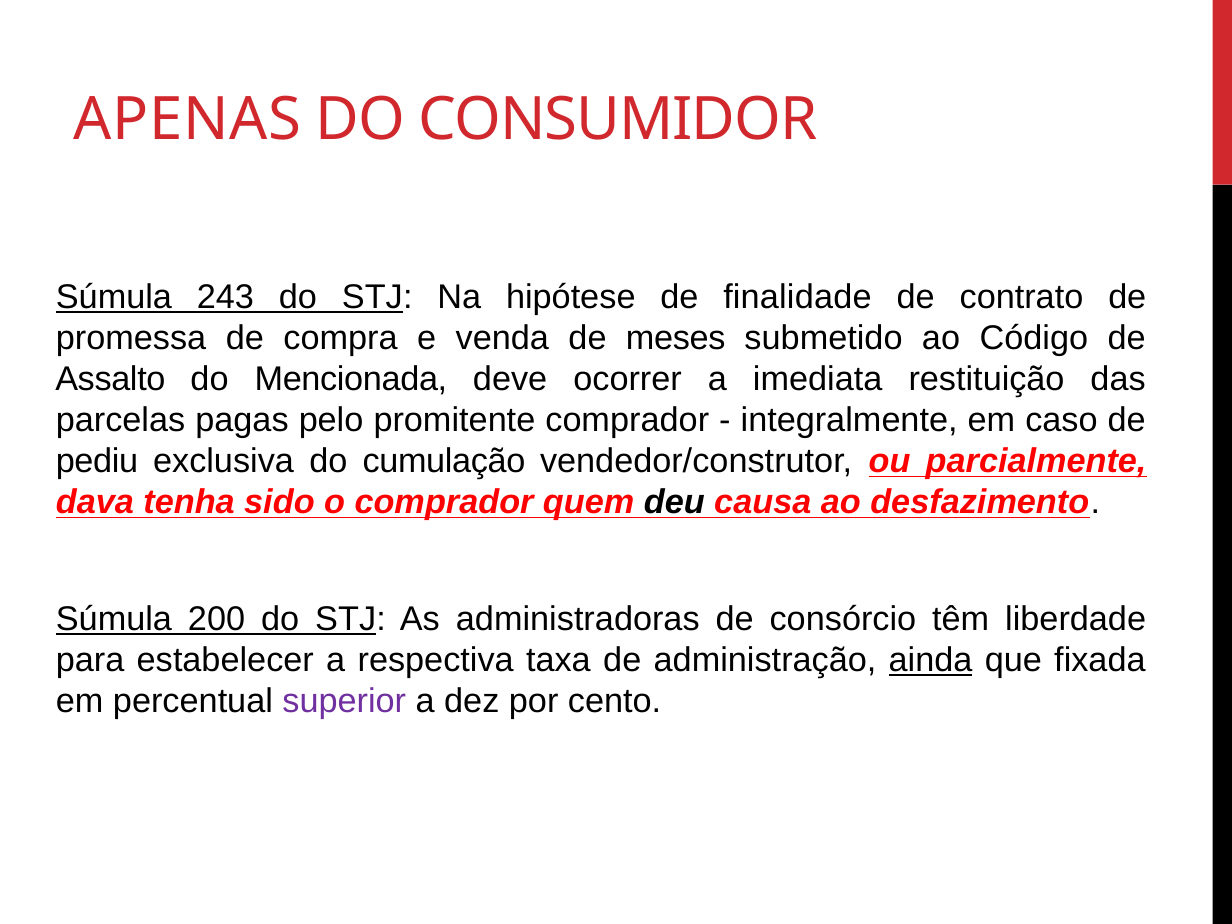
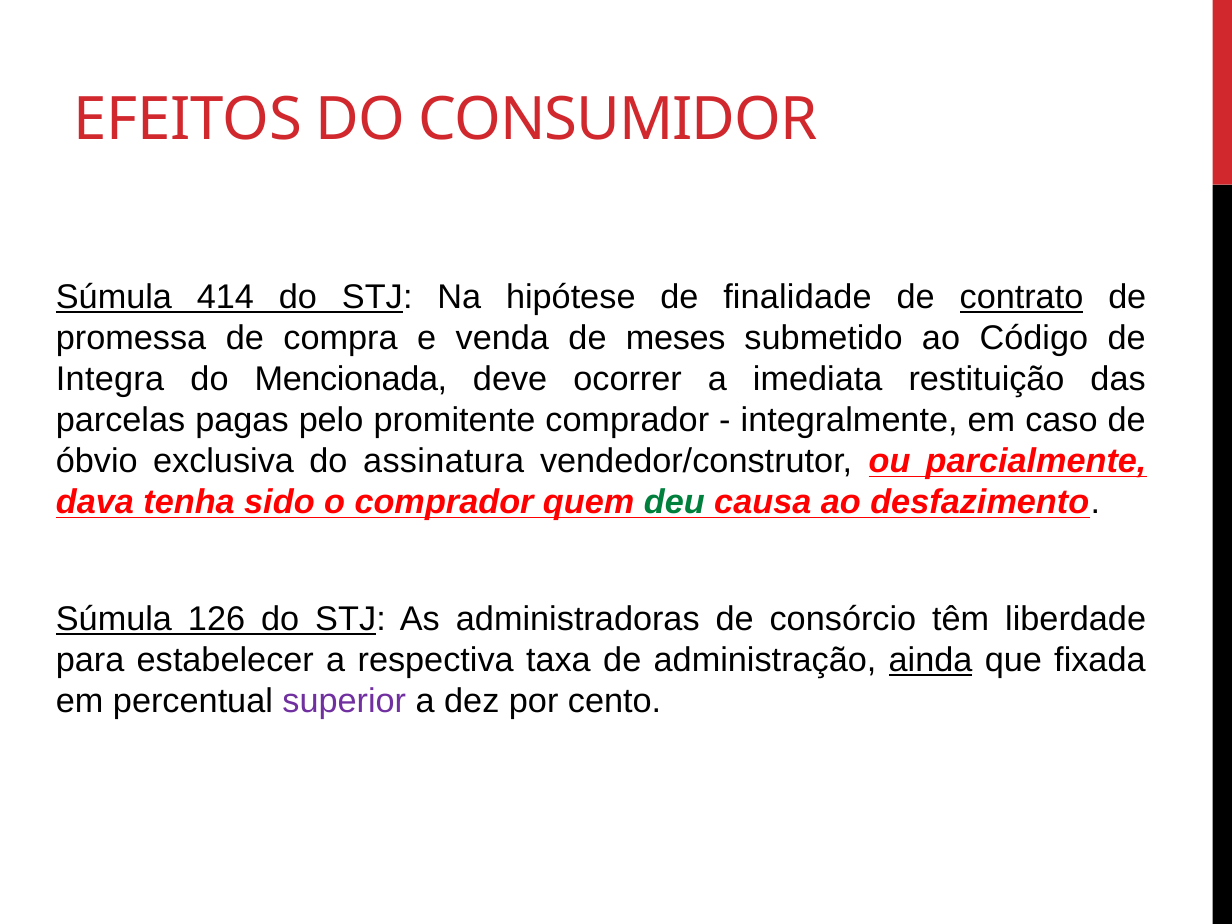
APENAS: APENAS -> EFEITOS (188, 120)
243: 243 -> 414 (225, 297)
contrato underline: none -> present (1021, 297)
Assalto: Assalto -> Integra (110, 379)
pediu: pediu -> óbvio (97, 461)
cumulação: cumulação -> assinatura (444, 461)
deu colour: black -> green (674, 502)
200: 200 -> 126 (217, 619)
